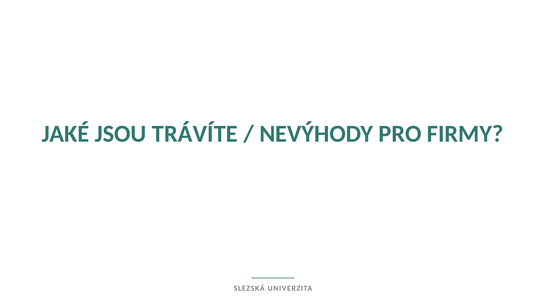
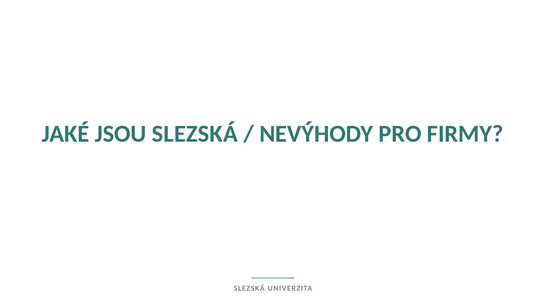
JSOU TRÁVÍTE: TRÁVÍTE -> SLEZSKÁ (195, 134)
